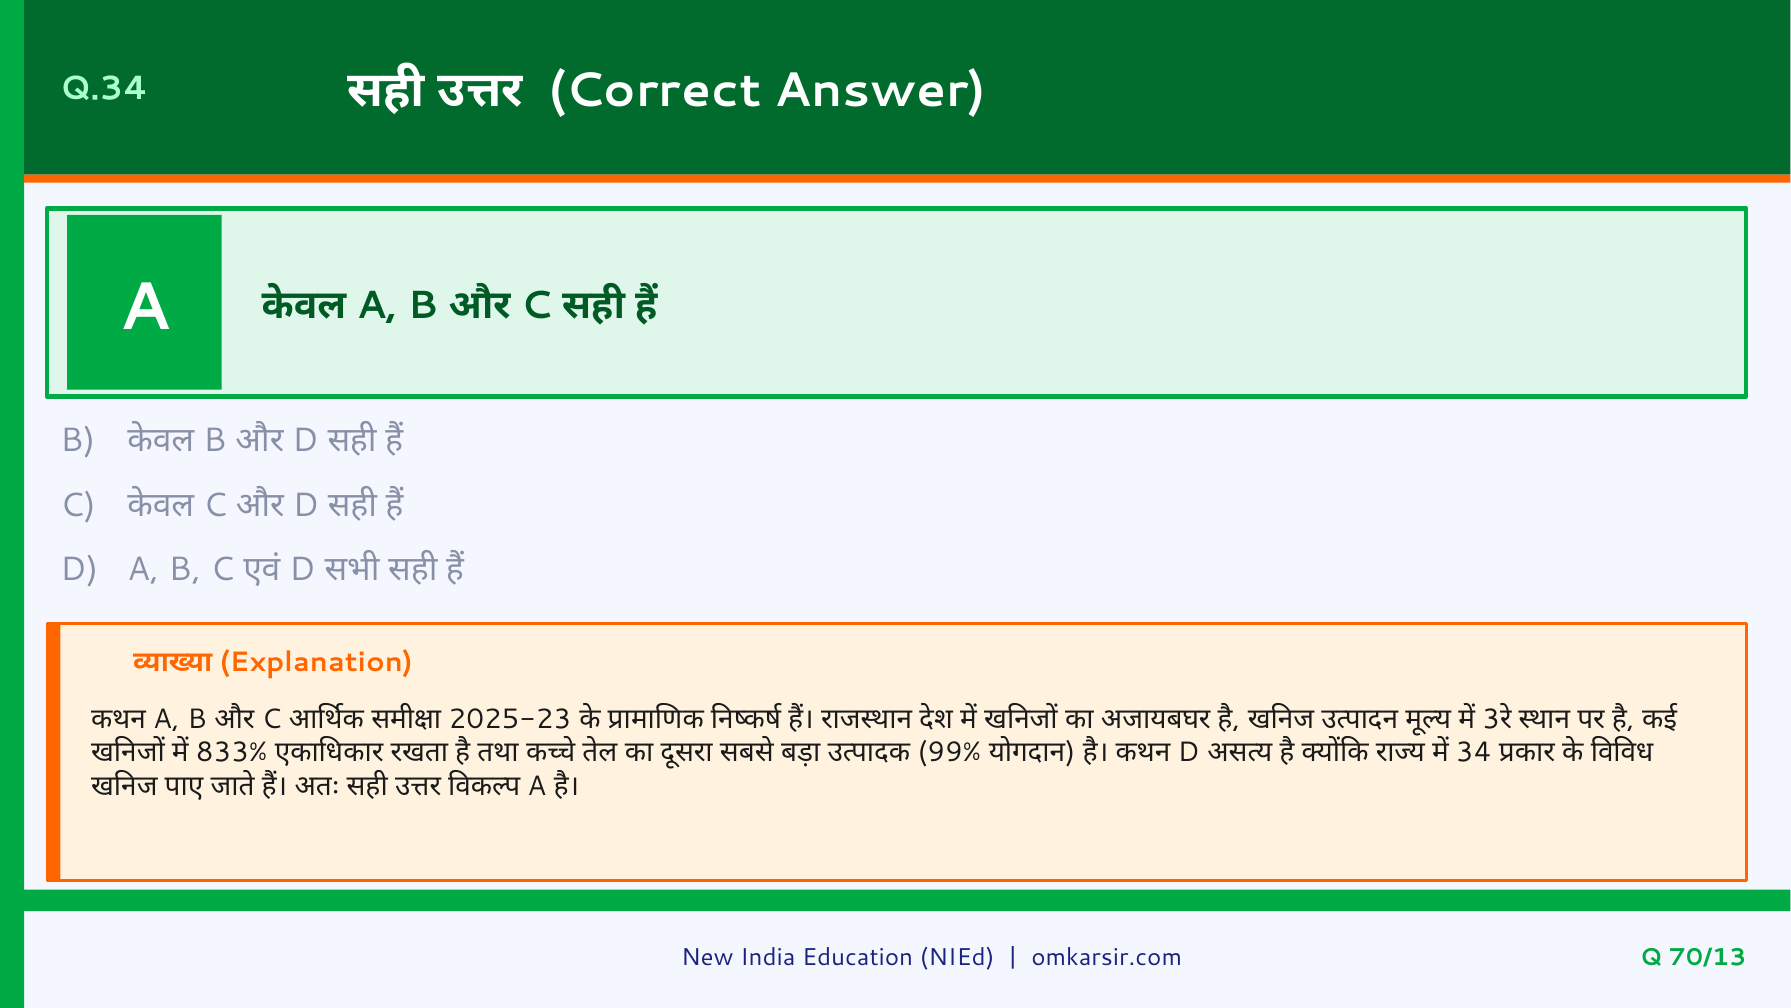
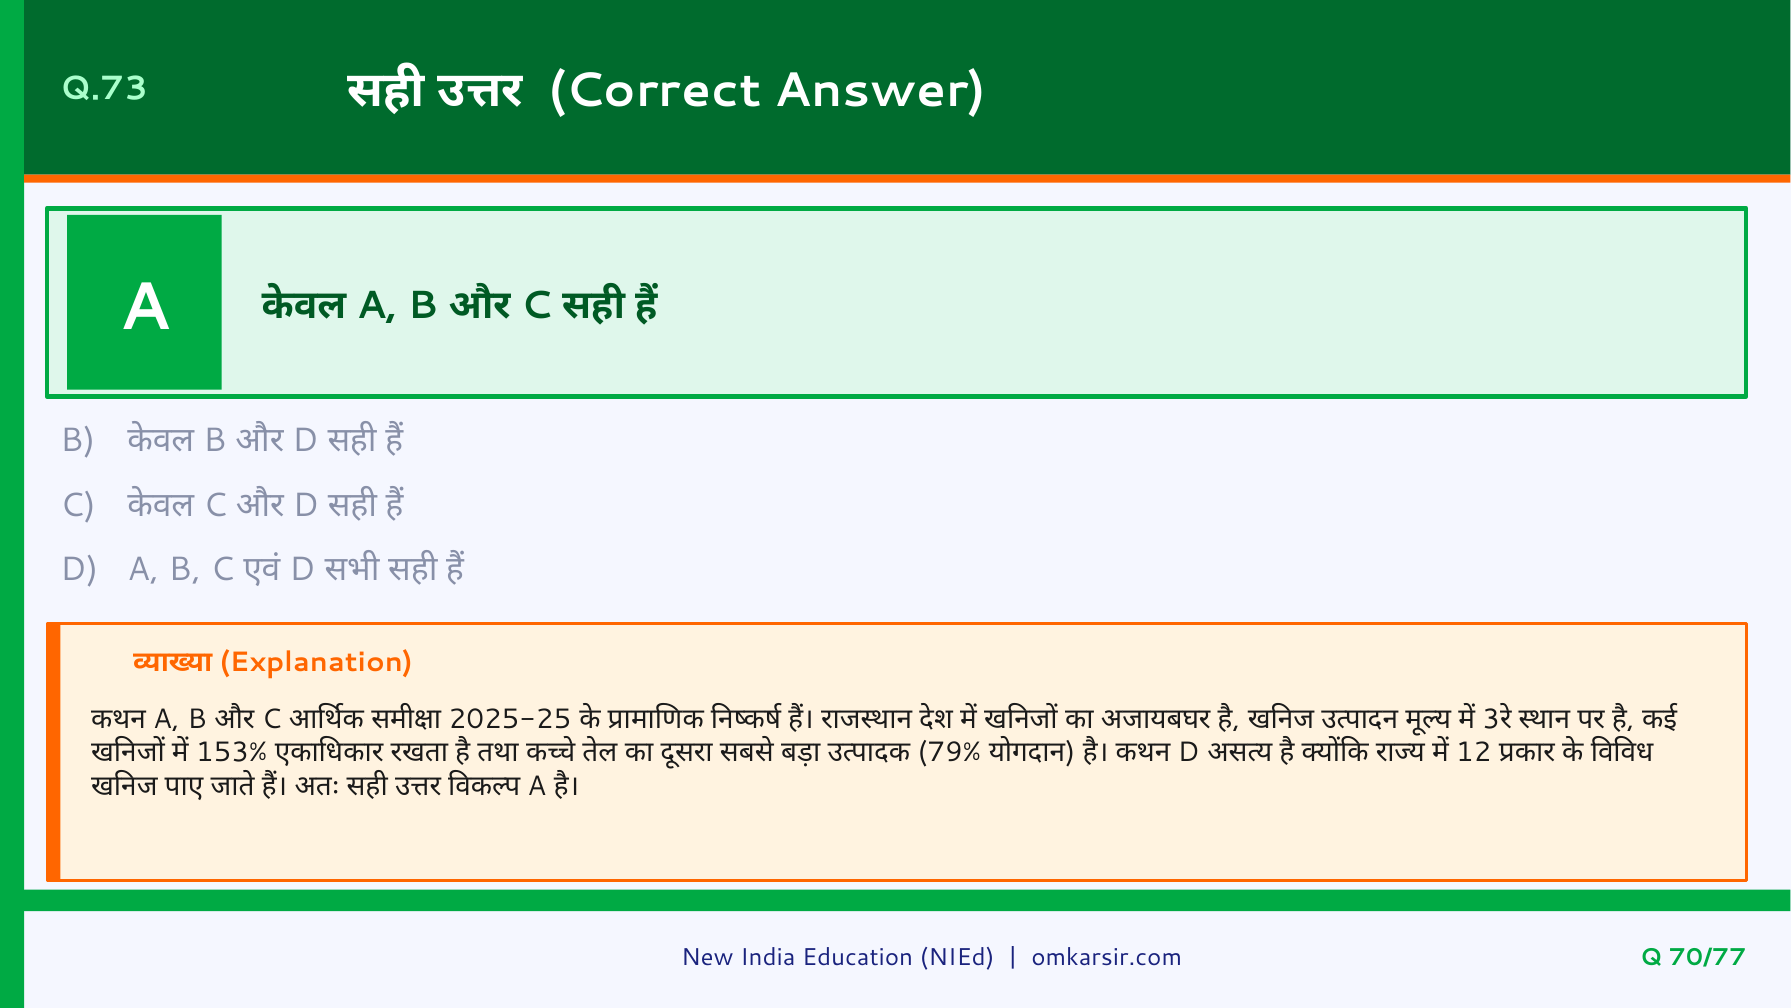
Q.34: Q.34 -> Q.73 (104, 88)
2025-23: 2025-23 -> 2025-25 (510, 718)
833%: 833% -> 153% (232, 752)
99%: 99% -> 79% (949, 752)
34: 34 -> 12 (1474, 752)
70/13: 70/13 -> 70/77 (1708, 957)
